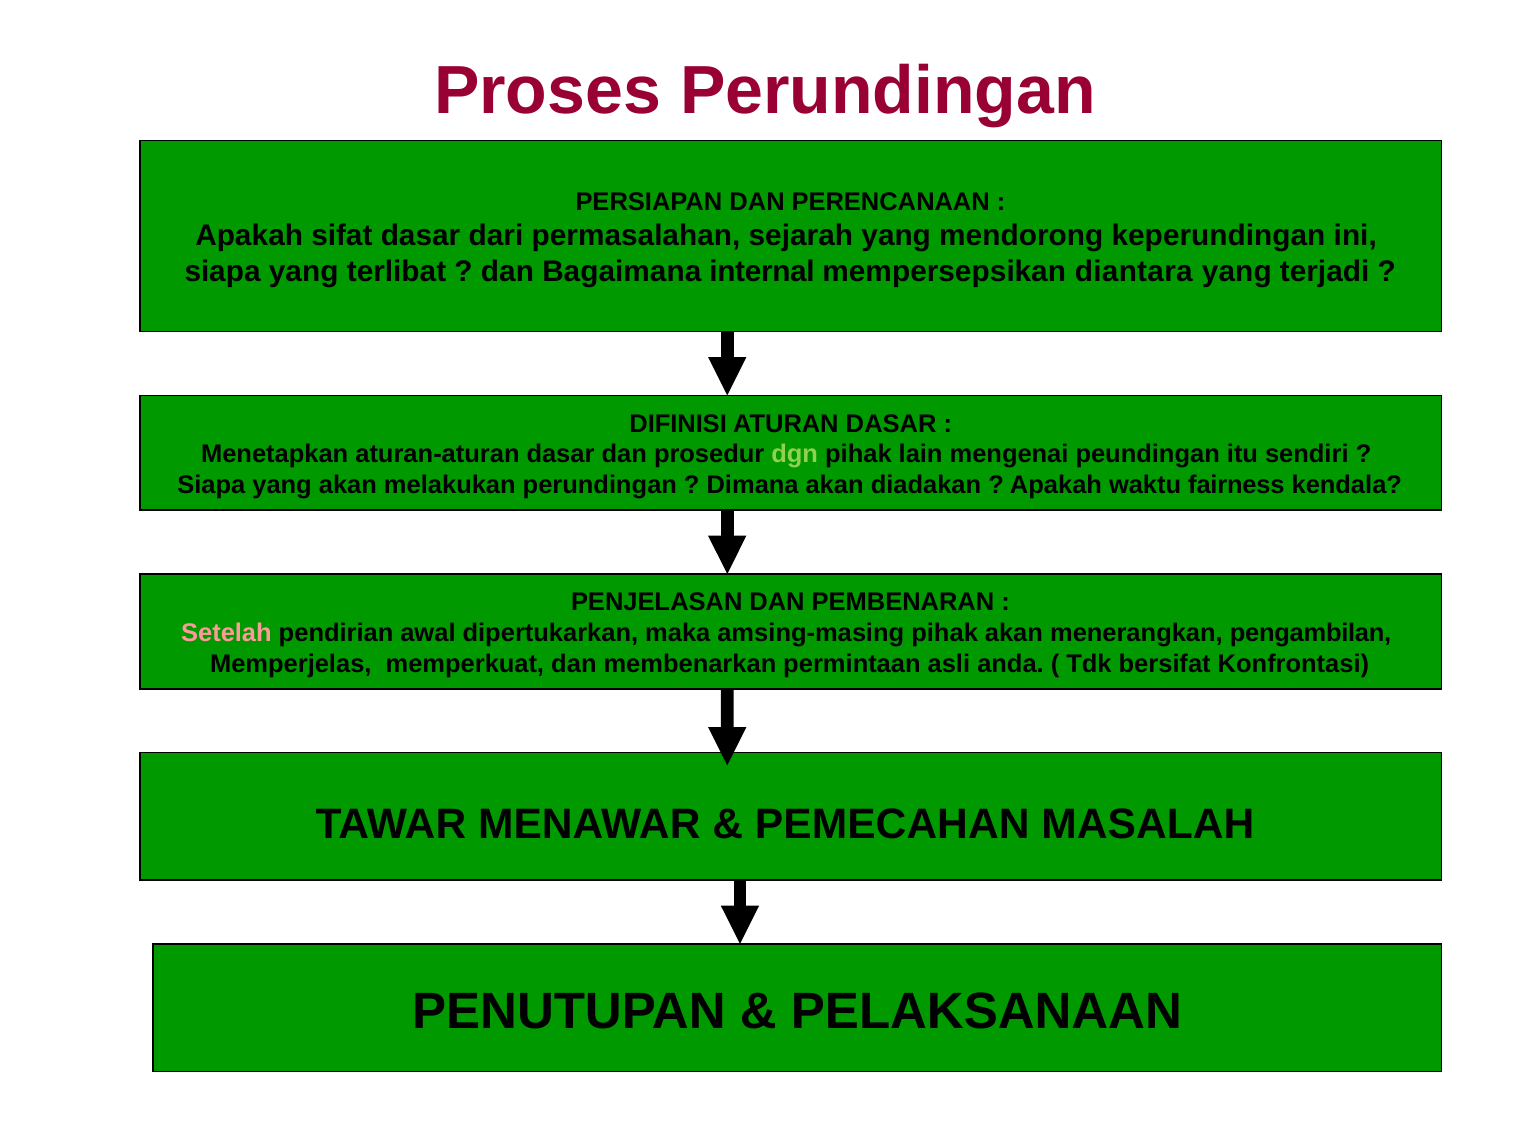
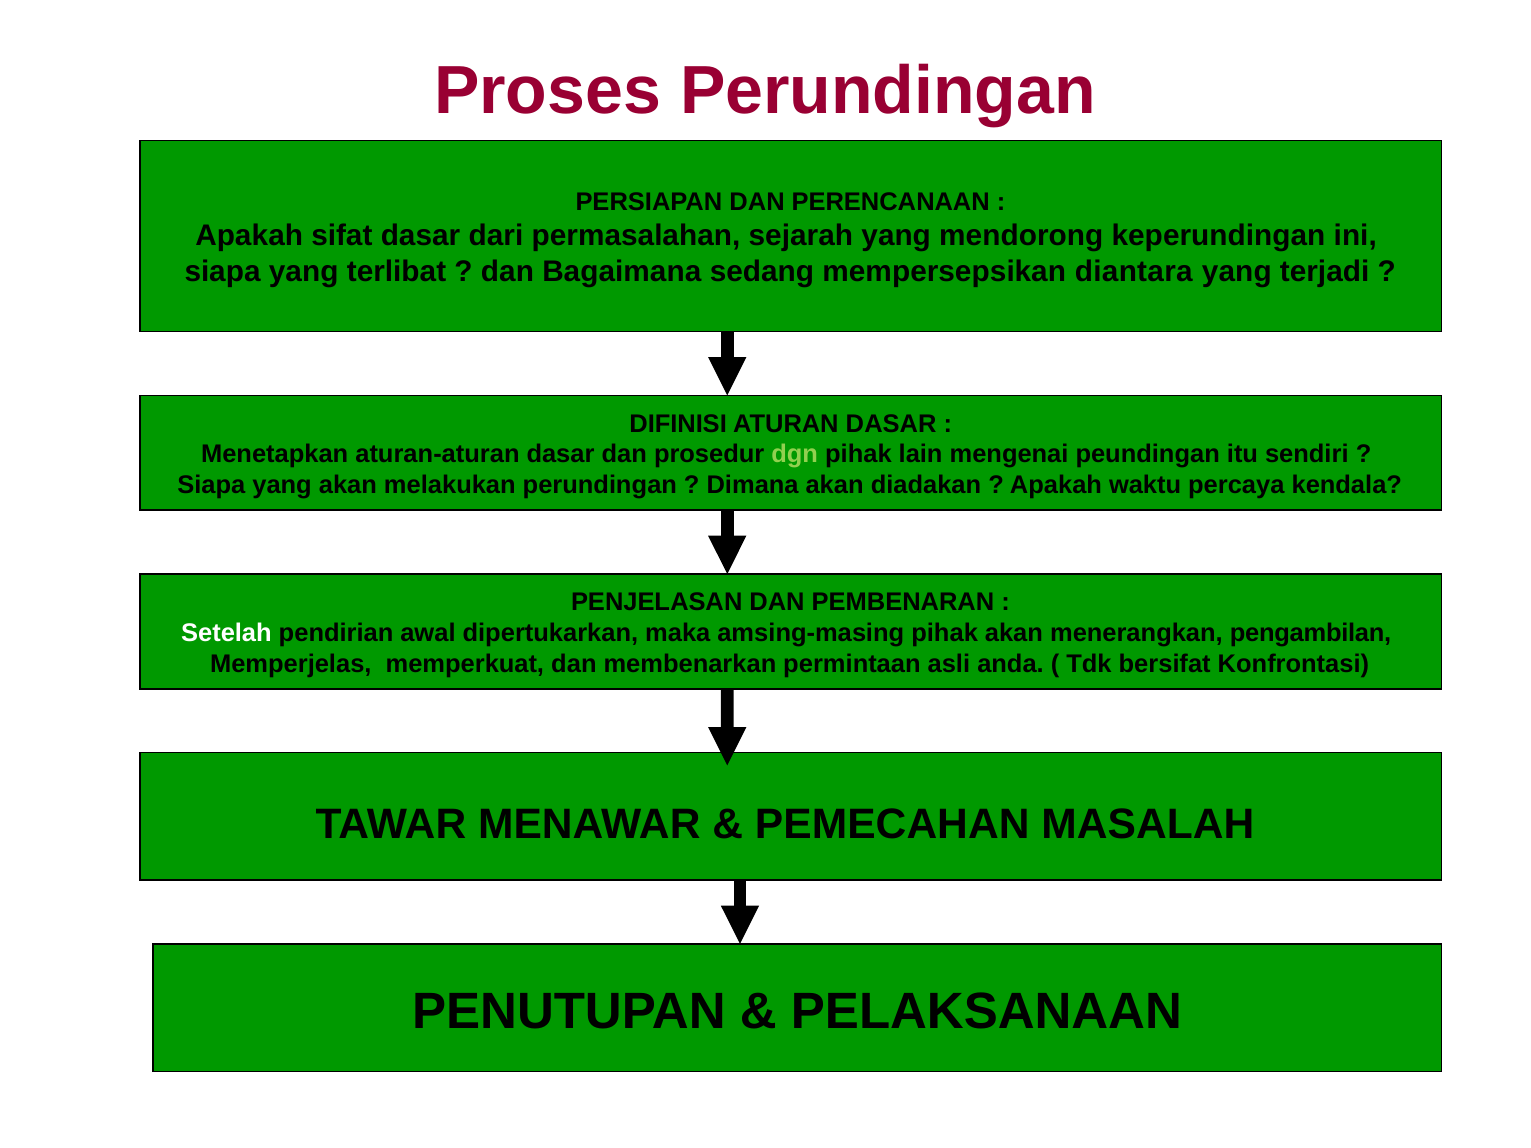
internal: internal -> sedang (762, 271)
fairness: fairness -> percaya (1236, 485)
Setelah colour: pink -> white (226, 633)
